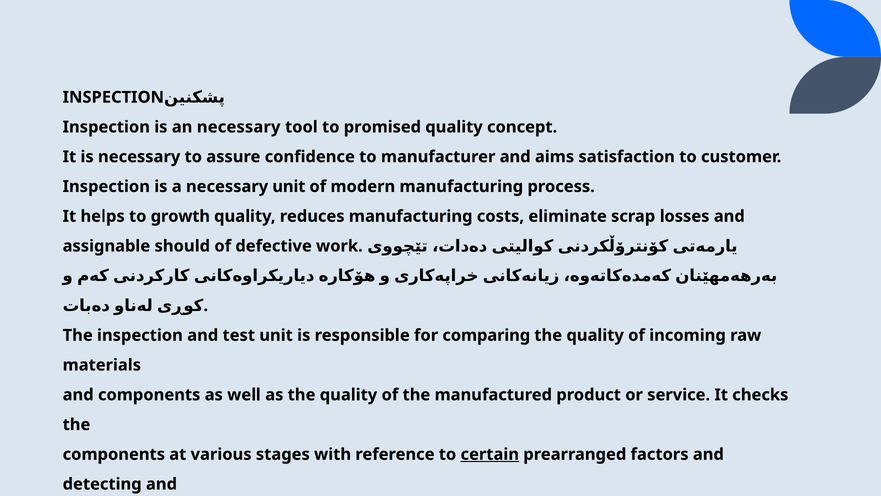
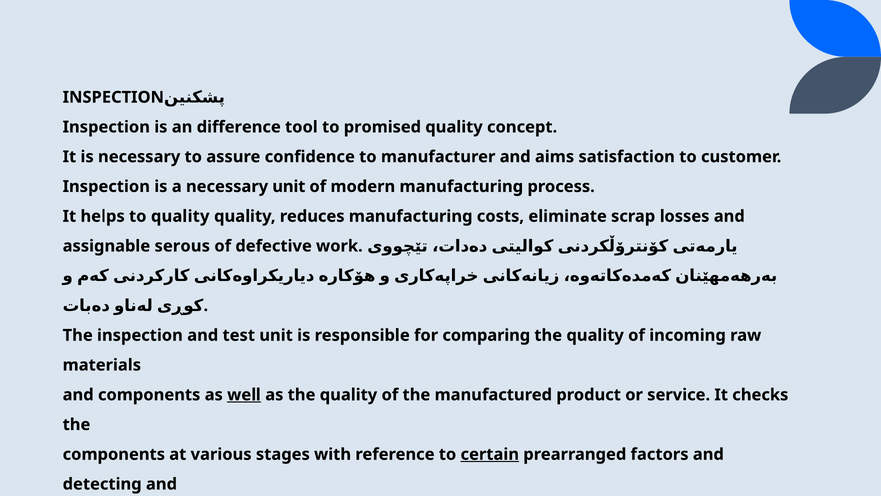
an necessary: necessary -> difference (239, 127)
to growth: growth -> quality (180, 216)
should: should -> serous (182, 246)
well underline: none -> present (244, 395)
